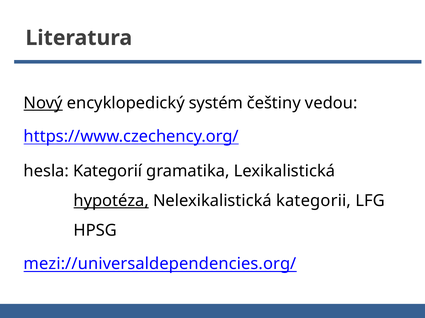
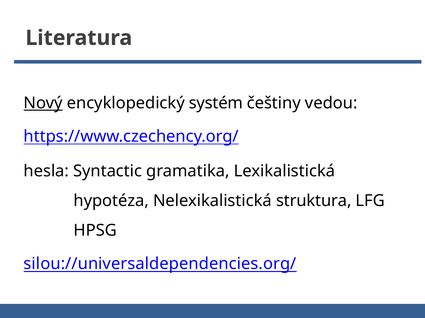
Kategorií: Kategorií -> Syntactic (108, 172)
hypotéza underline: present -> none (111, 201)
kategorii: kategorii -> struktura (314, 201)
mezi://universaldependencies.org/: mezi://universaldependencies.org/ -> silou://universaldependencies.org/ (160, 265)
